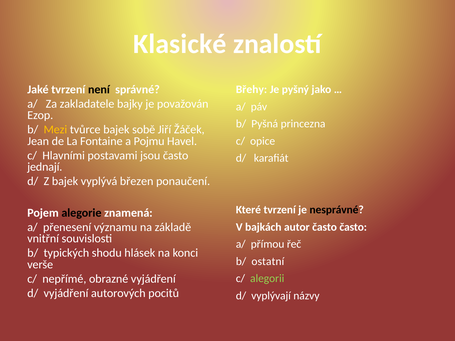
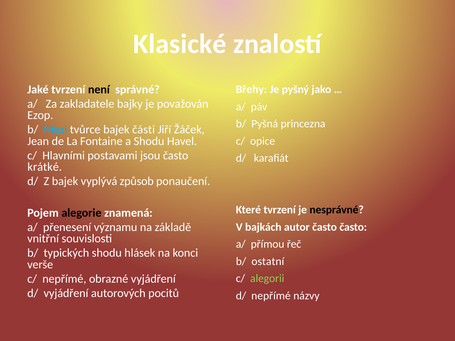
Mezi colour: yellow -> light blue (55, 130)
sobě: sobě -> části (144, 130)
a Pojmu: Pojmu -> Shodu (149, 141)
jednají: jednají -> krátké (45, 167)
březen: březen -> způsob (137, 181)
d/ vyplývají: vyplývají -> nepřímé (271, 296)
